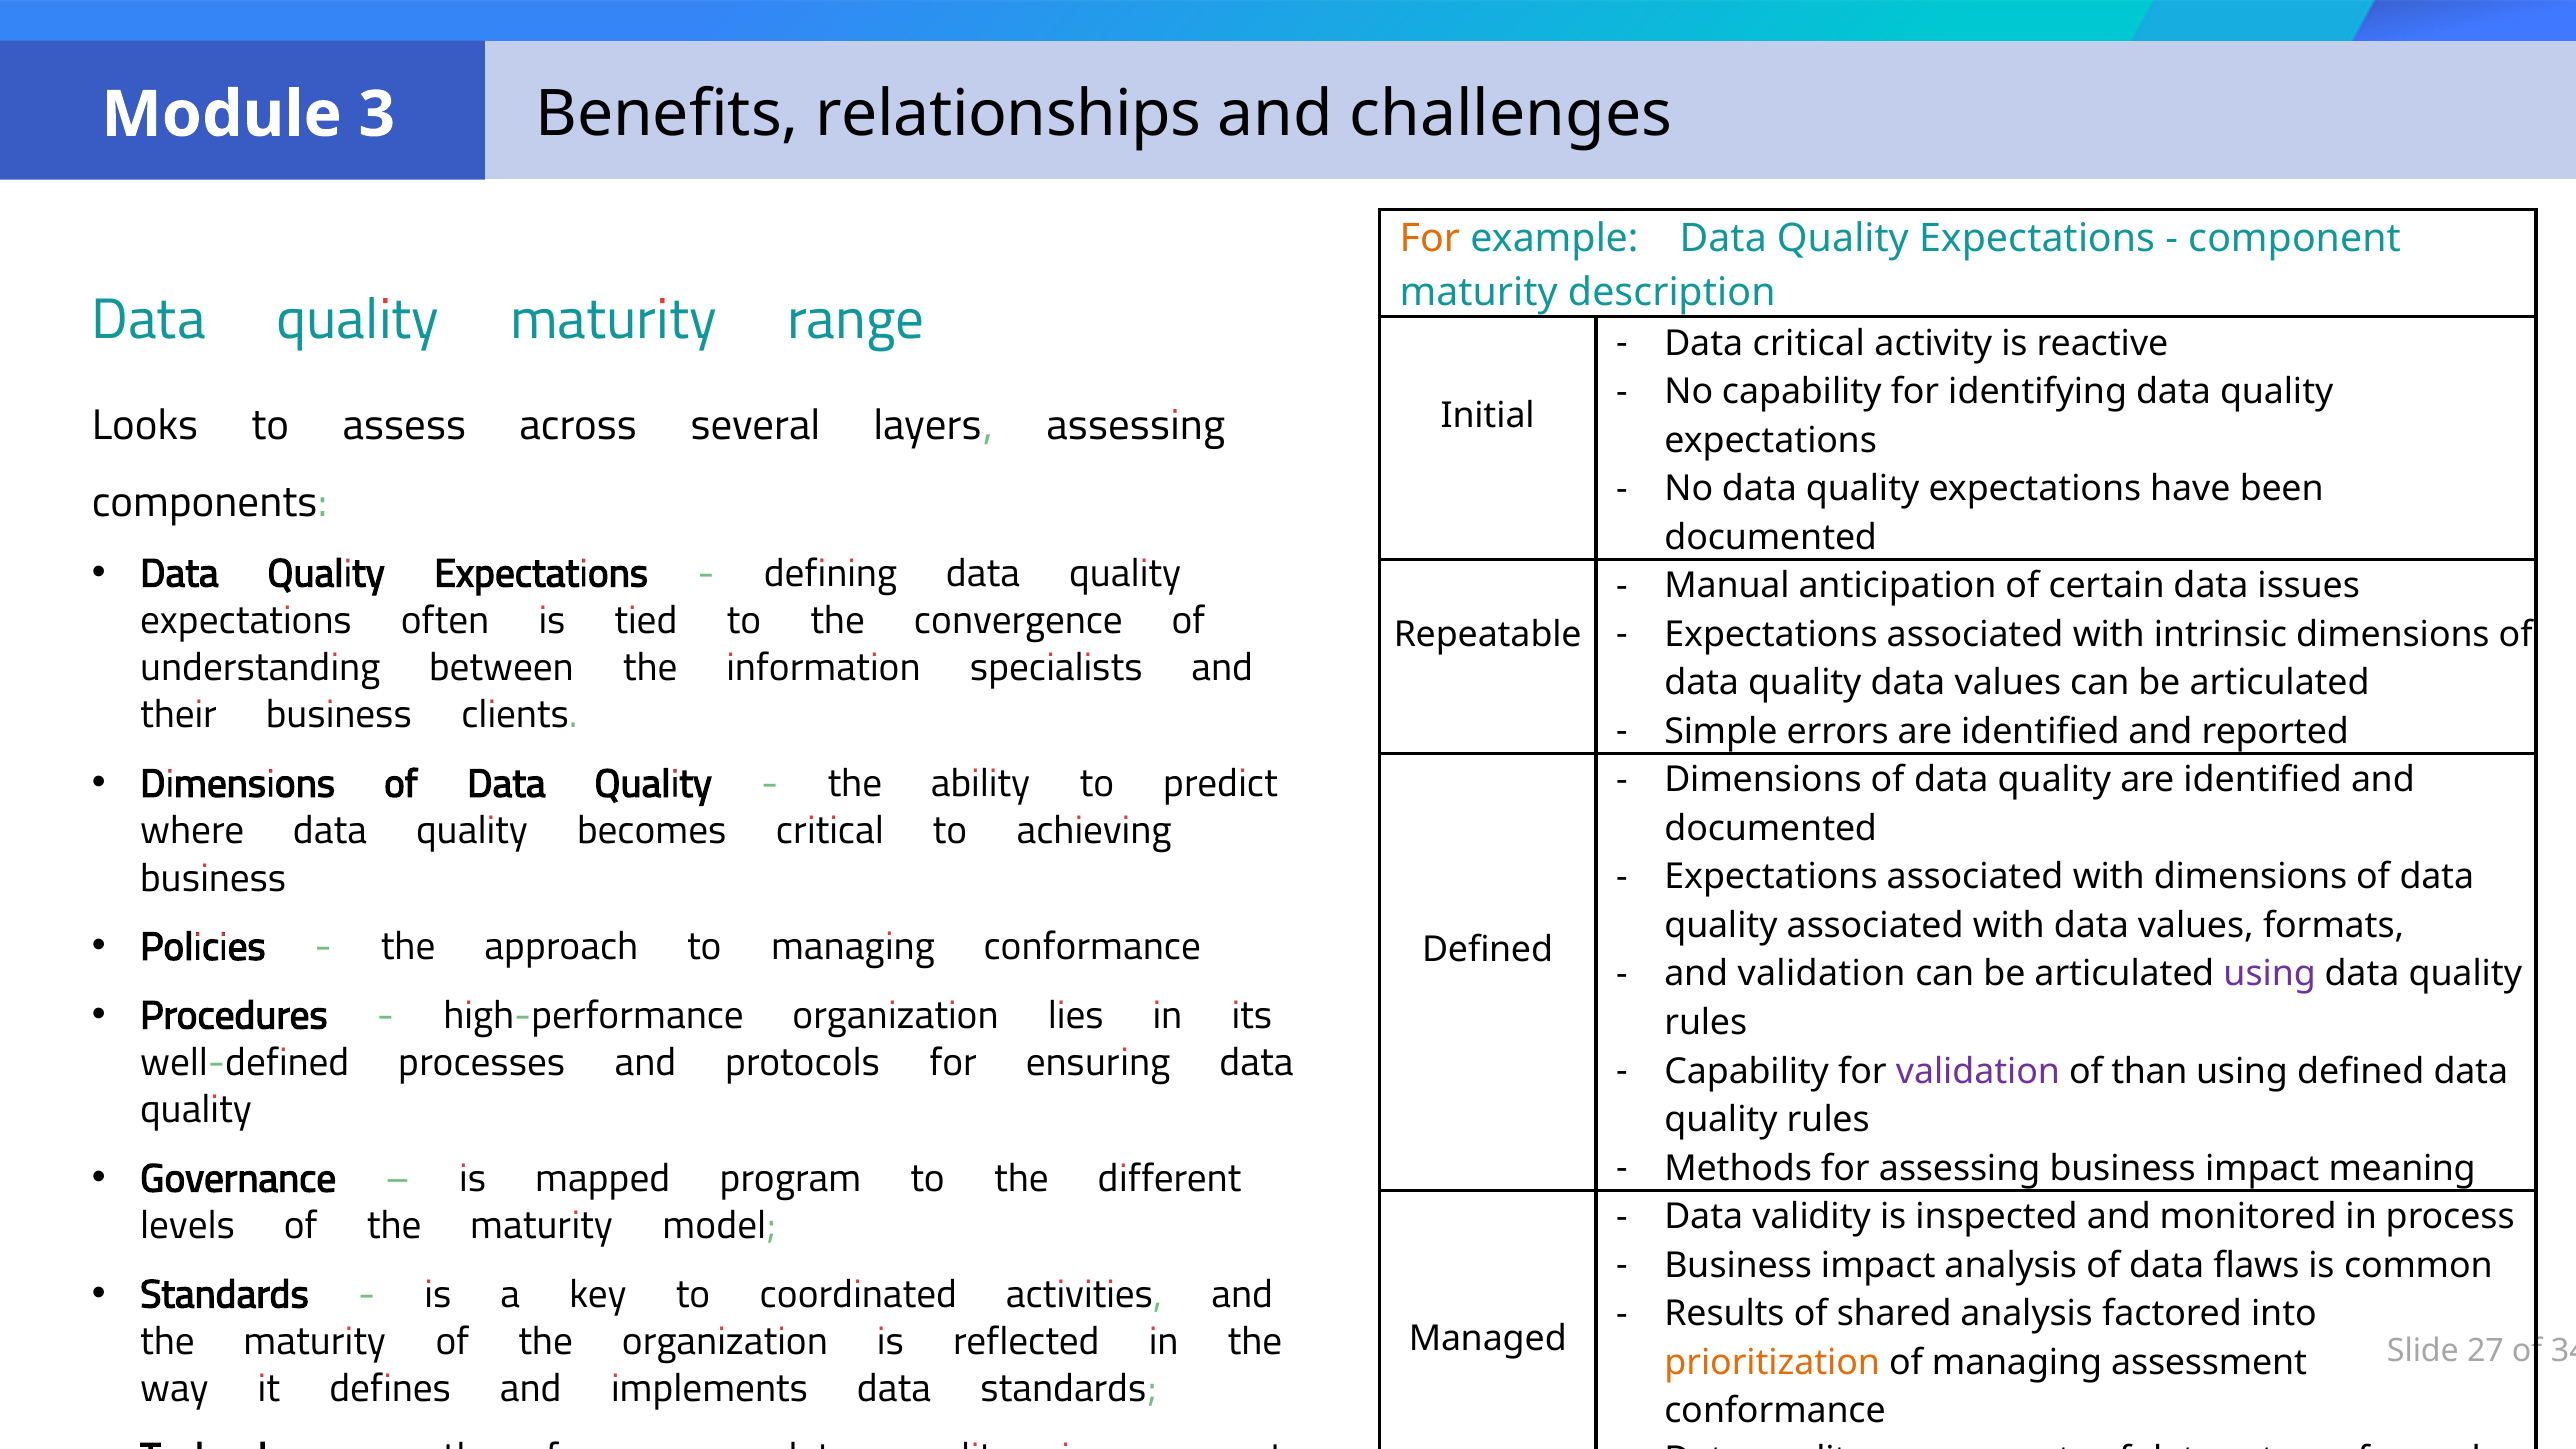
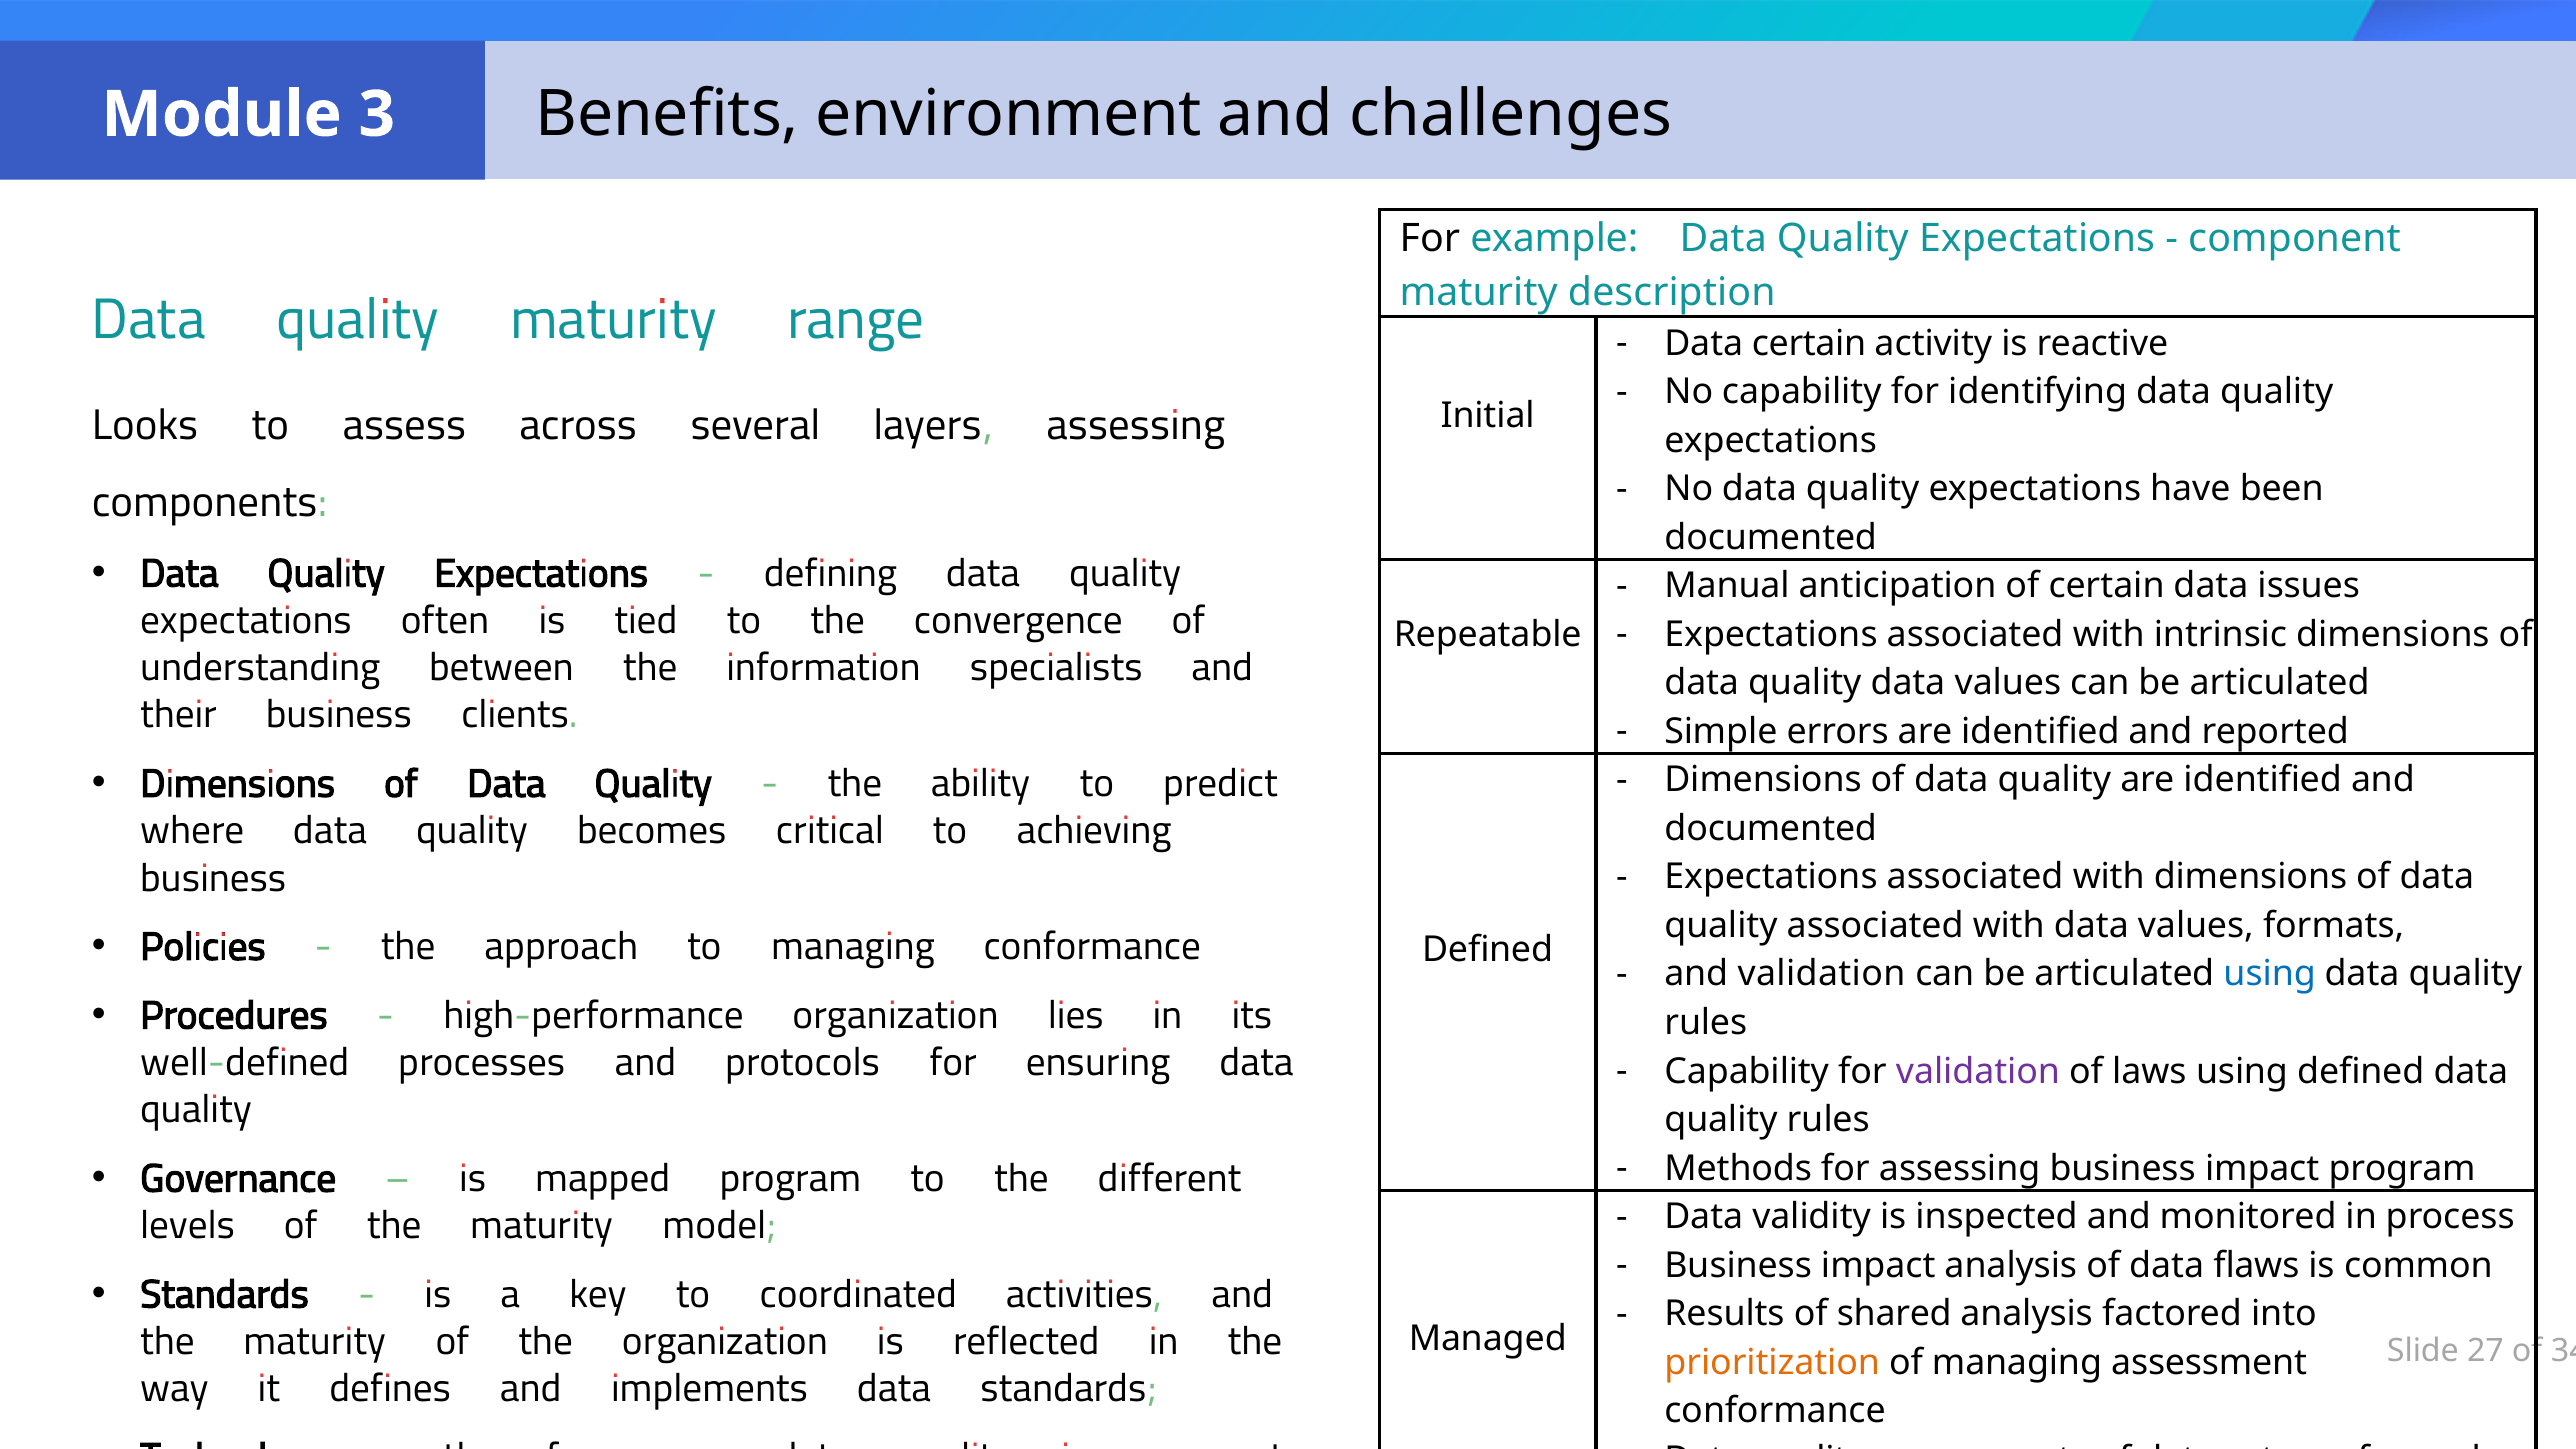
relationships: relationships -> environment (1009, 115)
For colour: orange -> black (1430, 239)
Data critical: critical -> certain (1809, 343)
using colour: purple -> blue (2270, 974)
than: than -> laws (2149, 1071)
impact meaning: meaning -> program (2402, 1168)
